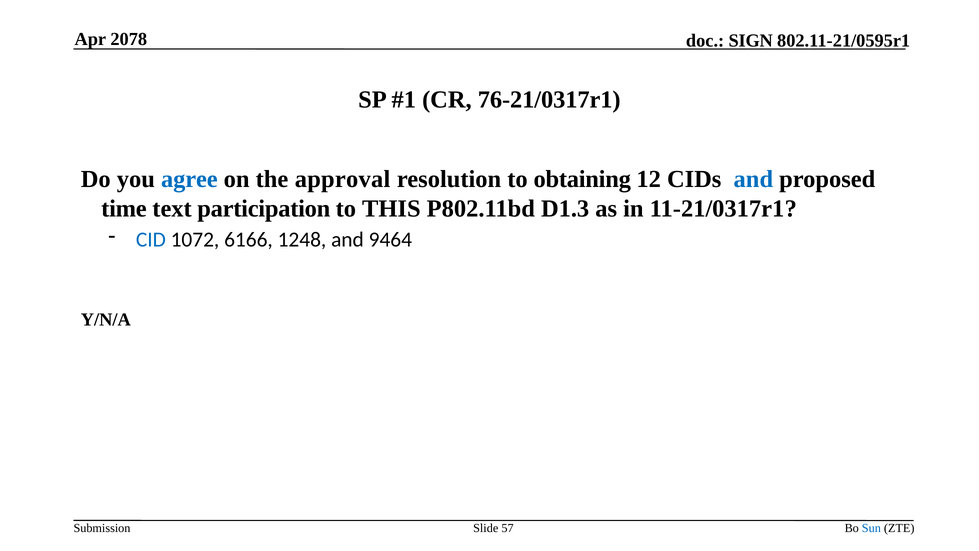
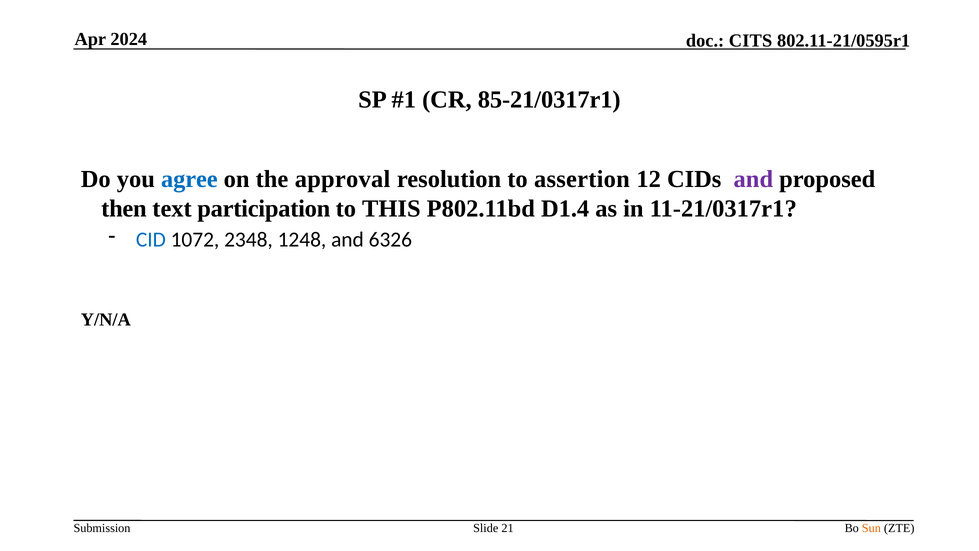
2078: 2078 -> 2024 (129, 39)
SIGN: SIGN -> CITS (751, 41)
76-21/0317r1: 76-21/0317r1 -> 85-21/0317r1 (549, 100)
obtaining: obtaining -> assertion (582, 179)
and colour: blue -> purple (753, 179)
time: time -> then (124, 209)
D1.3: D1.3 -> D1.4 (565, 209)
6166: 6166 -> 2348 (248, 240)
9464: 9464 -> 6326 (390, 240)
57: 57 -> 21 (508, 528)
Sun colour: blue -> orange (871, 528)
